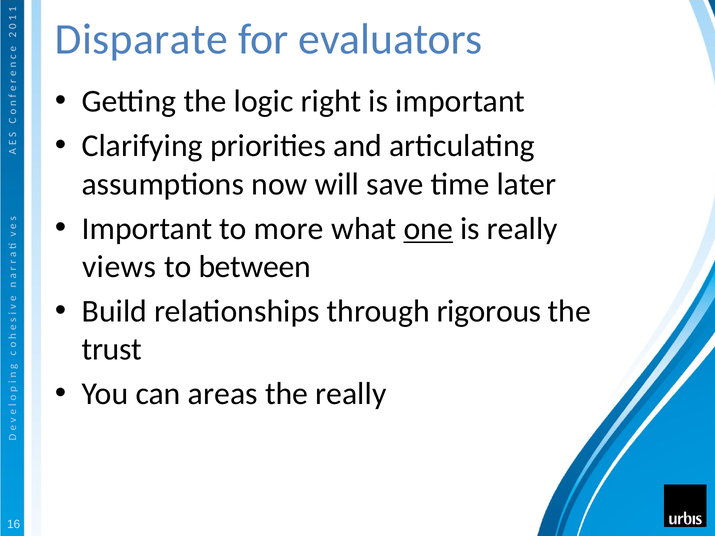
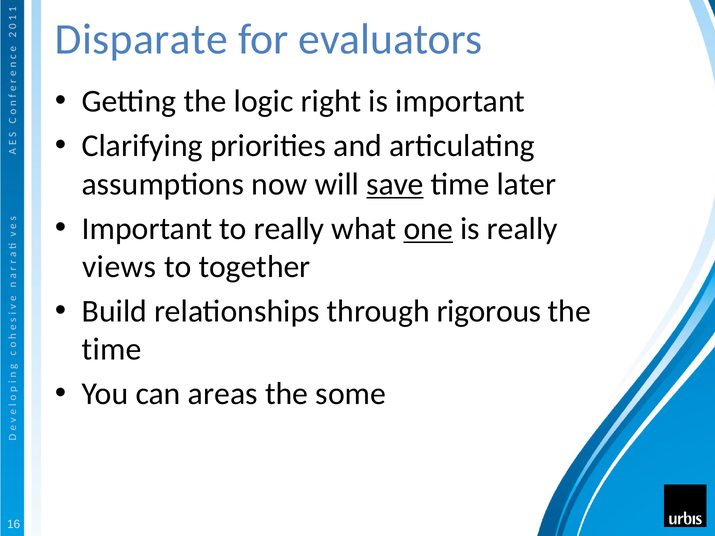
save underline: none -> present (395, 184)
to more: more -> really (289, 229)
between: between -> together (255, 267)
trust: trust -> time (112, 349)
the really: really -> some (351, 394)
